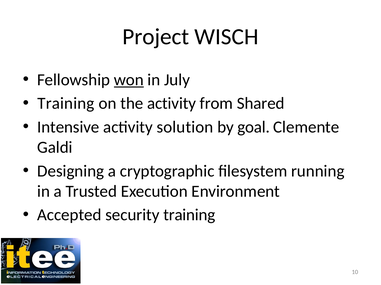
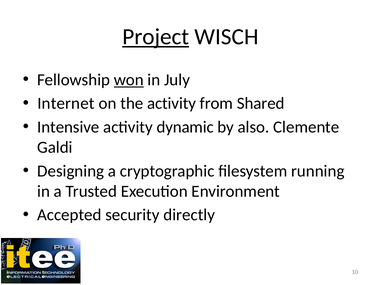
Project underline: none -> present (156, 37)
Training: Training -> Internet (66, 104)
solution: solution -> dynamic (185, 127)
goal: goal -> also (253, 127)
security training: training -> directly (189, 215)
